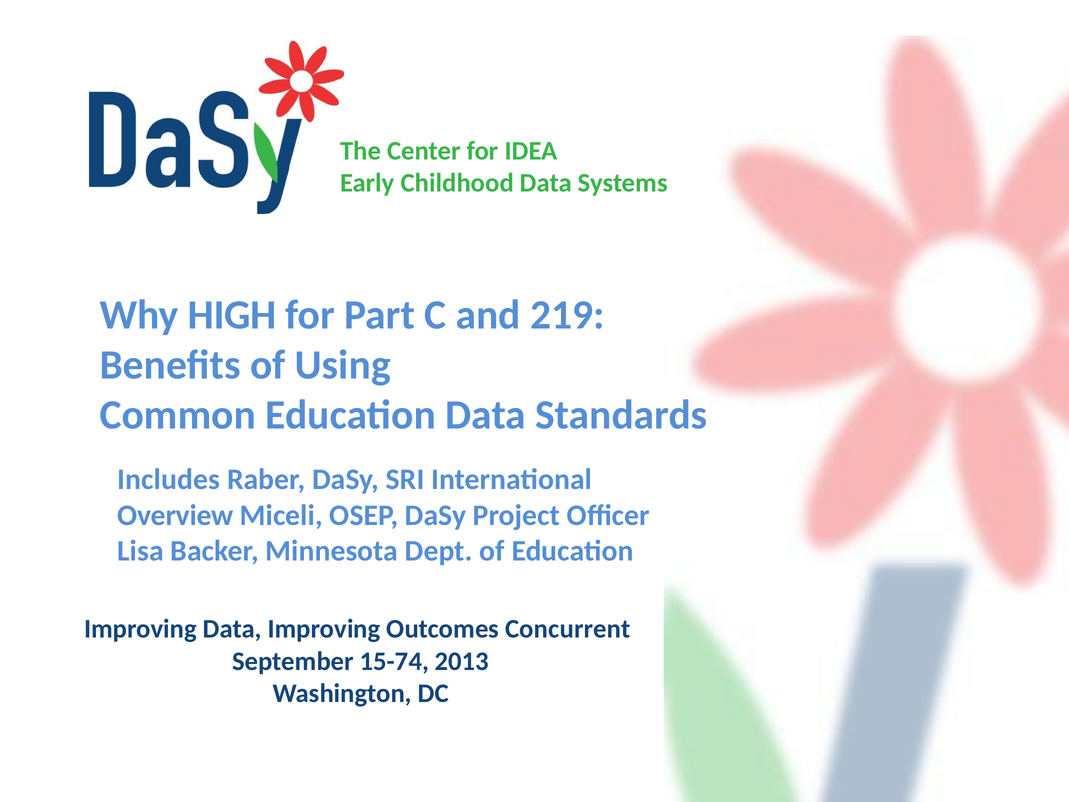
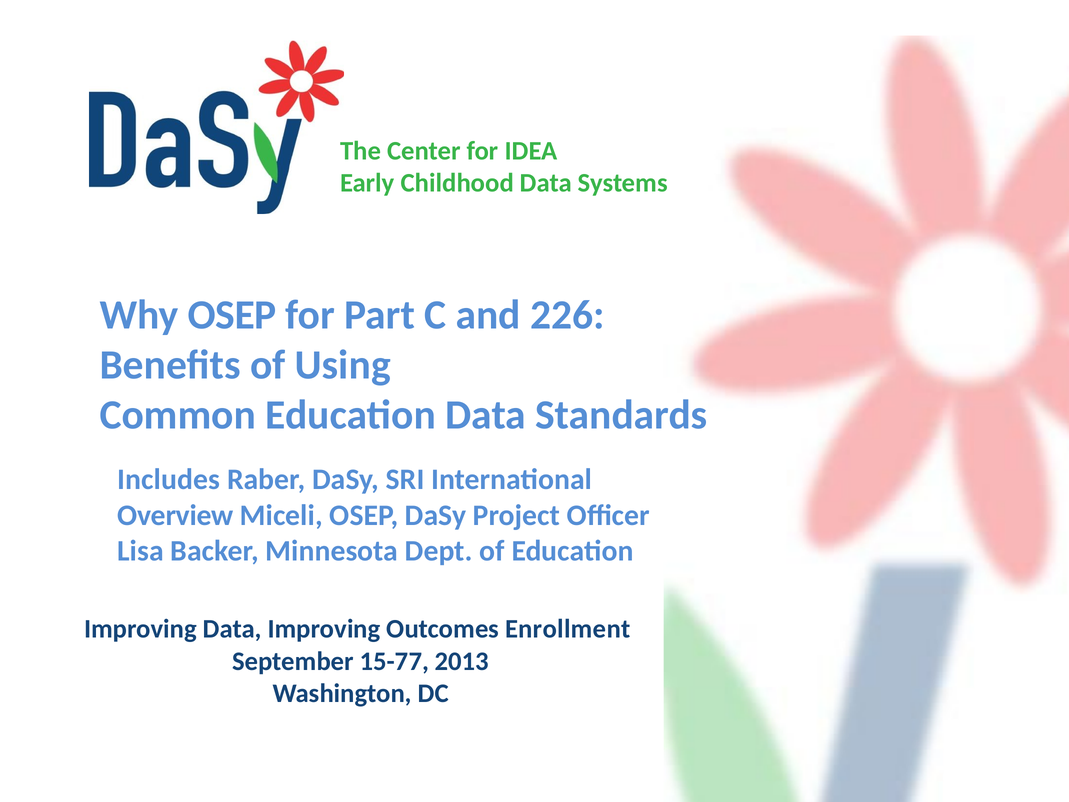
Why HIGH: HIGH -> OSEP (232, 315)
219: 219 -> 226 (567, 315)
Concurrent: Concurrent -> Enrollment (568, 629)
15-74: 15-74 -> 15-77 (394, 661)
